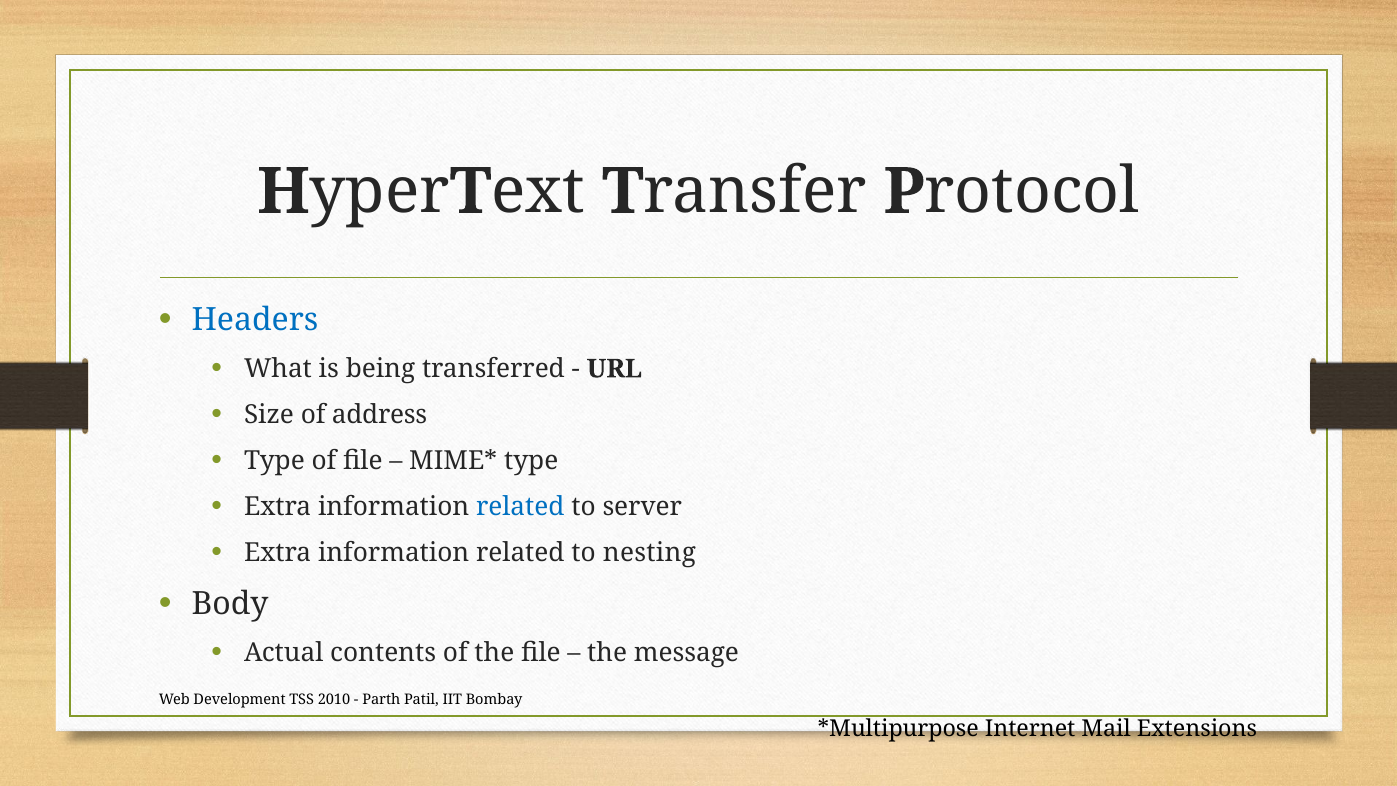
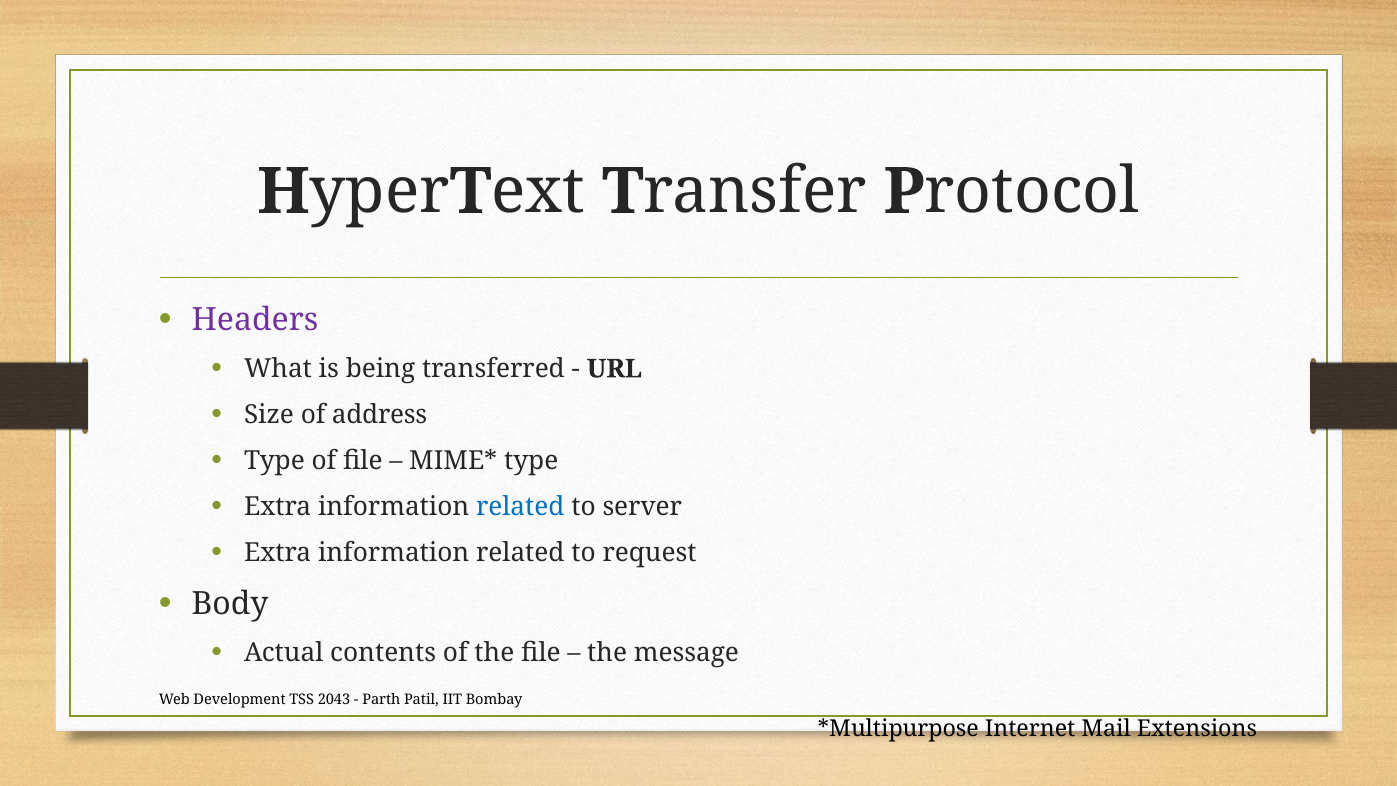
Headers colour: blue -> purple (255, 320)
nesting: nesting -> request (650, 553)
2010: 2010 -> 2043 (334, 700)
